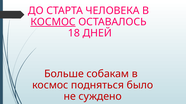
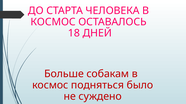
КОСМОС underline: present -> none (53, 22)
